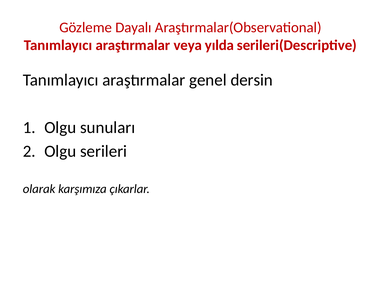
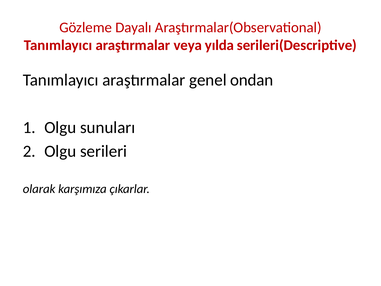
dersin: dersin -> ondan (252, 80)
